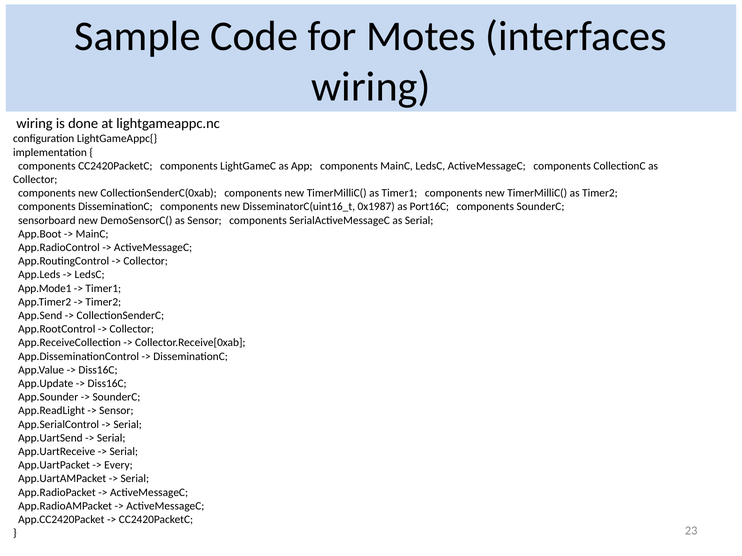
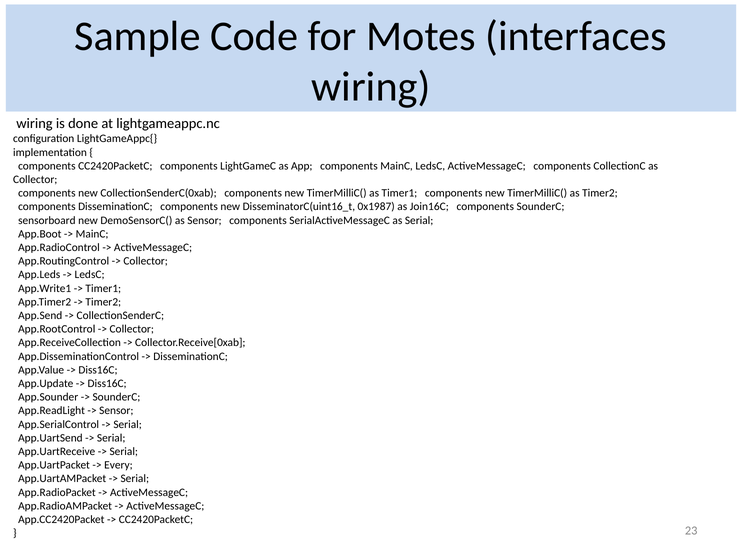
Port16C: Port16C -> Join16C (429, 207)
App.Mode1: App.Mode1 -> App.Write1 (45, 289)
